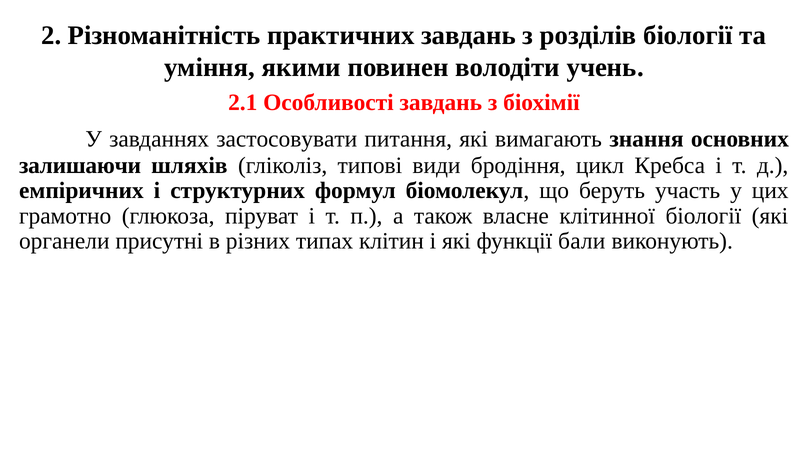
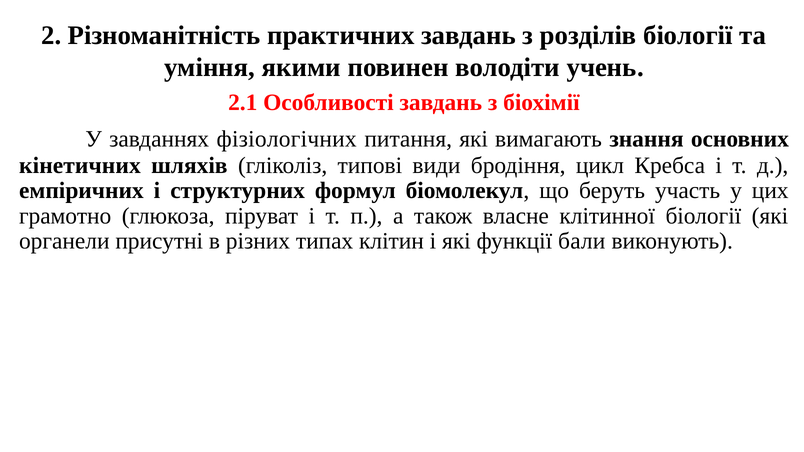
застосовувати: застосовувати -> фізіологічних (287, 139)
залишаючи: залишаючи -> кінетичних (80, 165)
